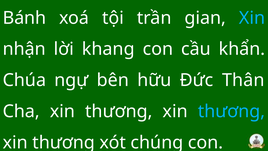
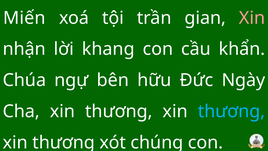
Bánh: Bánh -> Miến (24, 18)
Xin colour: light blue -> pink (252, 18)
Thân: Thân -> Ngày (243, 80)
